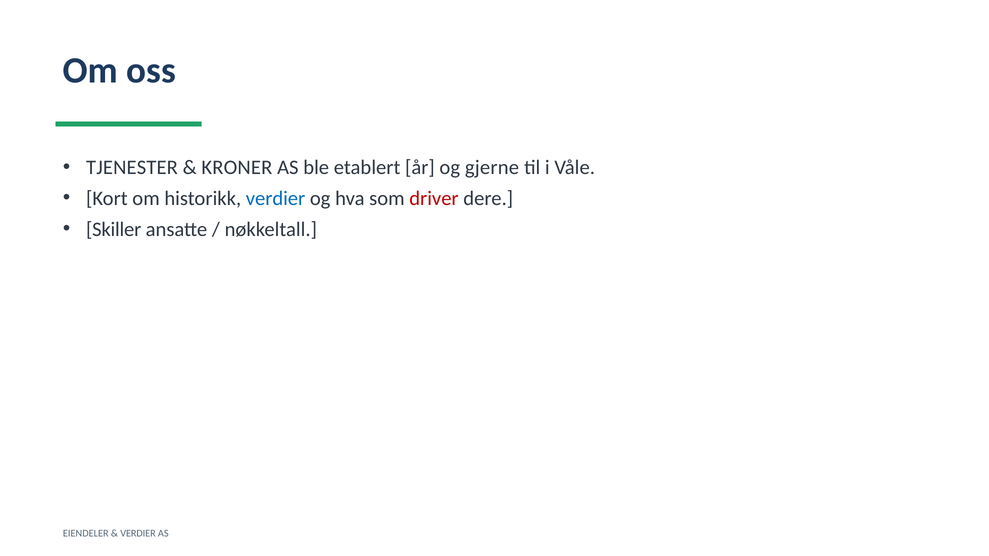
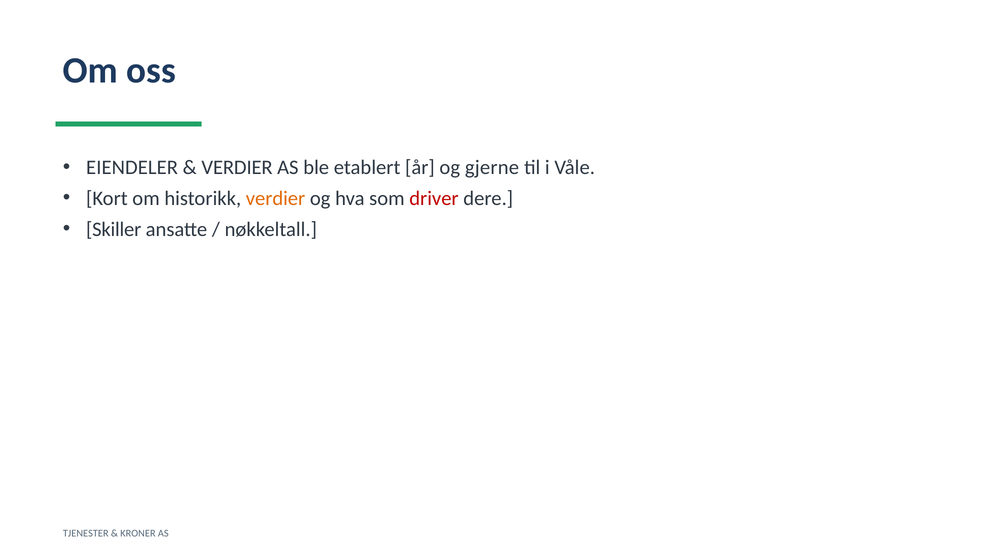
TJENESTER: TJENESTER -> EIENDELER (132, 168)
KRONER: KRONER -> VERDIER (237, 168)
verdier colour: blue -> orange (276, 198)
EIENDELER: EIENDELER -> TJENESTER (86, 534)
VERDIER: VERDIER -> KRONER (138, 534)
